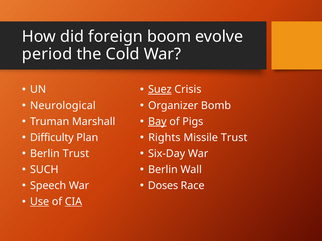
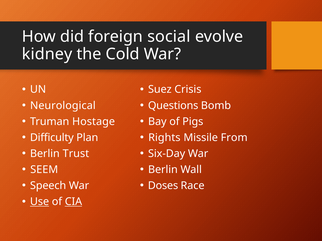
boom: boom -> social (169, 37)
period: period -> kidney (47, 54)
Suez underline: present -> none (160, 90)
Organizer: Organizer -> Questions (173, 106)
Marshall: Marshall -> Hostage (94, 122)
Bay underline: present -> none (157, 122)
Missile Trust: Trust -> From (234, 138)
SUCH: SUCH -> SEEM (44, 170)
